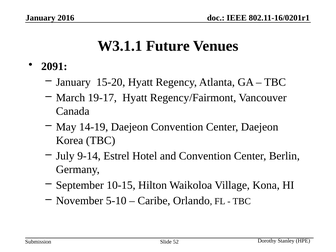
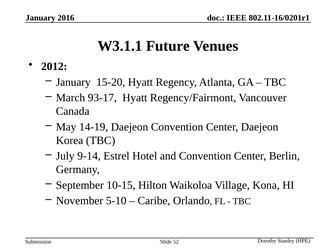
2091: 2091 -> 2012 (54, 66)
19-17: 19-17 -> 93-17 (102, 98)
